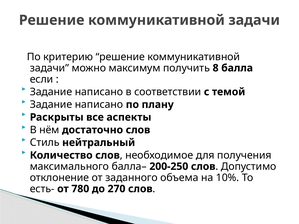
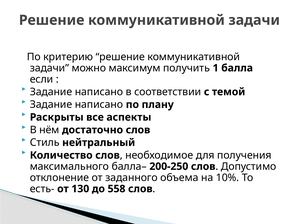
8: 8 -> 1 (216, 68)
780: 780 -> 130 (80, 189)
270: 270 -> 558 (116, 189)
